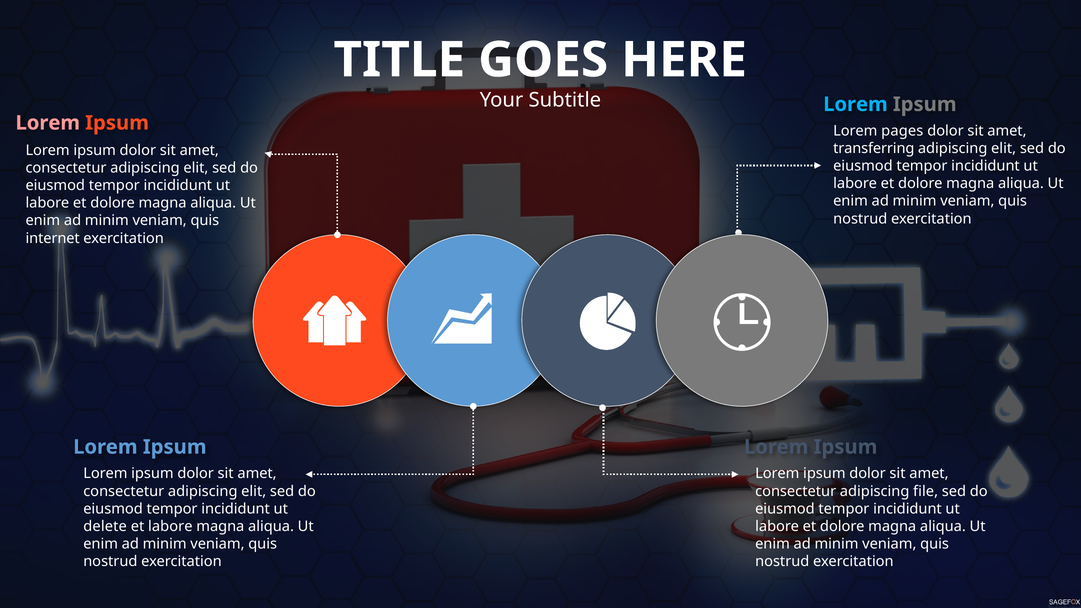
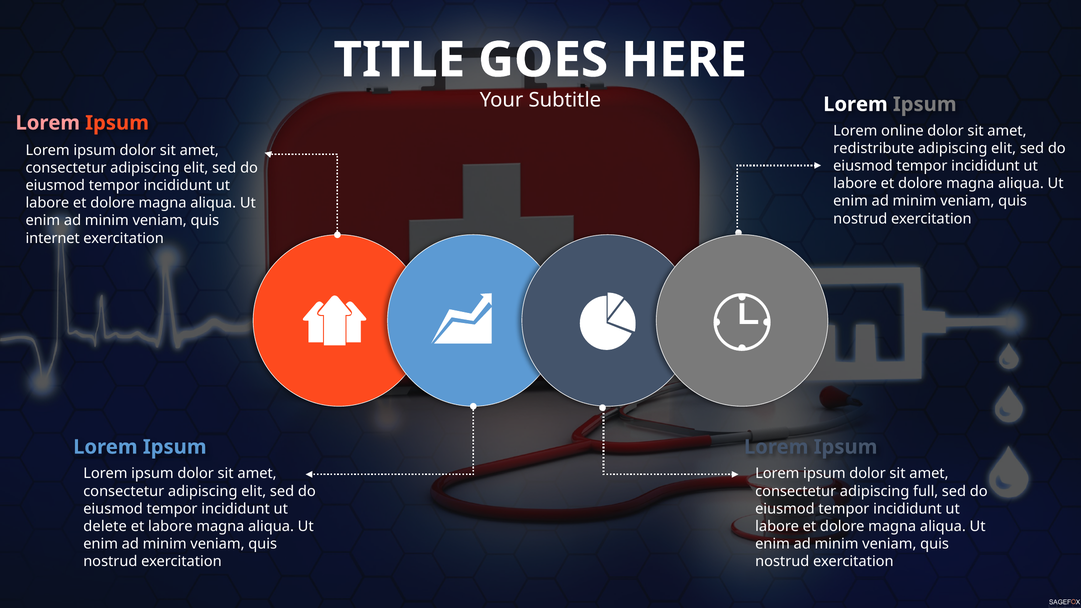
Lorem colour: light blue -> white (855, 104)
pages: pages -> online (902, 131)
transferring: transferring -> redistribute (874, 148)
file: file -> full (926, 491)
